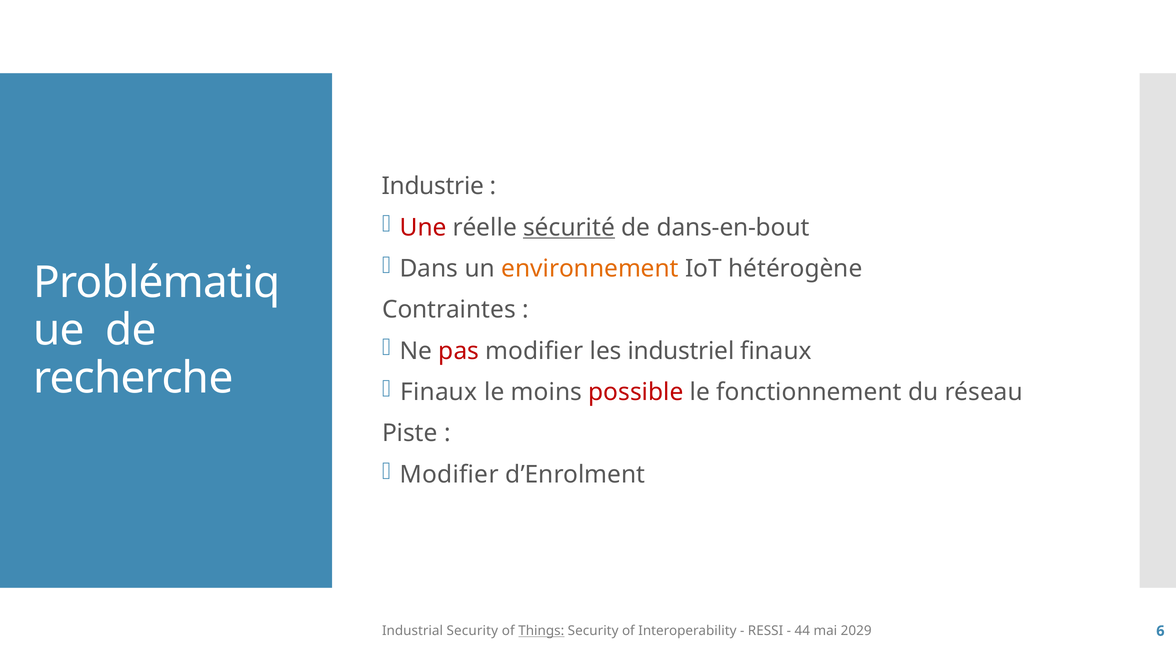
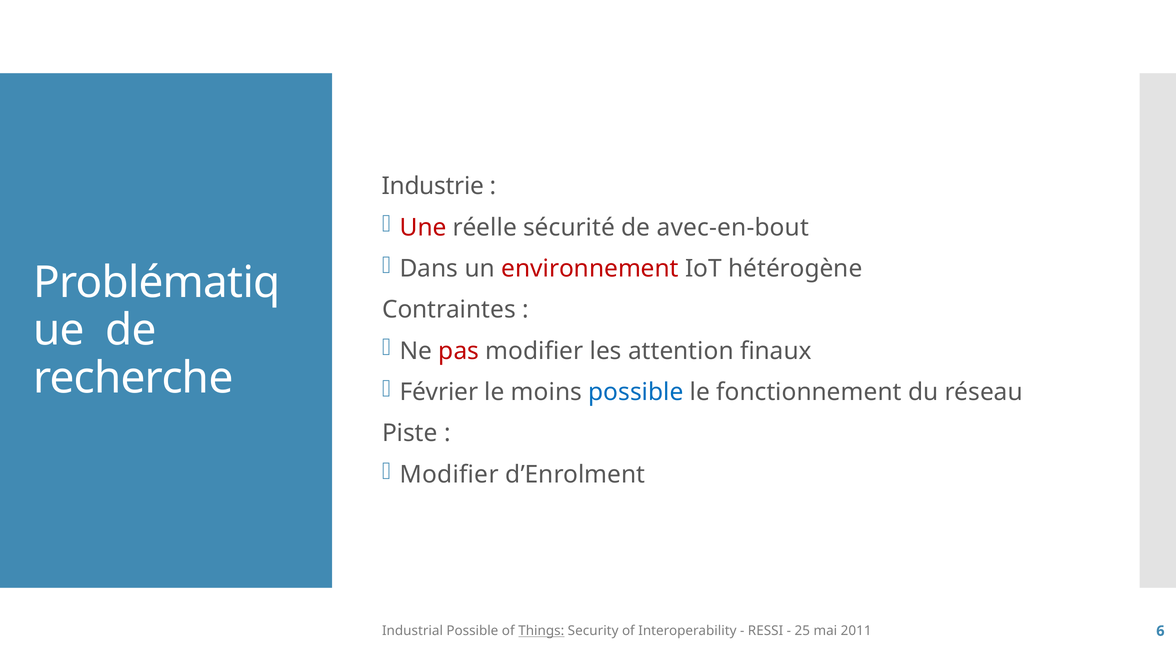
sécurité underline: present -> none (569, 227)
dans-en-bout: dans-en-bout -> avec-en-bout (733, 227)
environnement colour: orange -> red (590, 268)
industriel: industriel -> attention (681, 351)
Finaux: Finaux -> Février (439, 392)
possible colour: red -> blue (636, 392)
Industrial Security: Security -> Possible (472, 631)
44: 44 -> 25 (802, 631)
2029: 2029 -> 2011 (856, 631)
